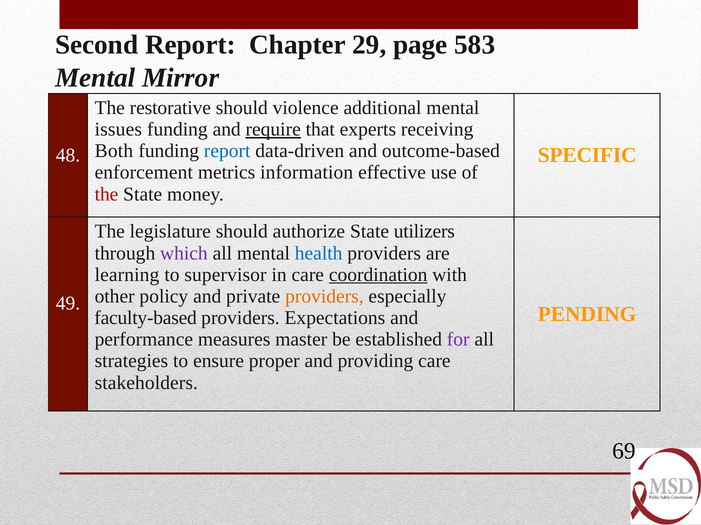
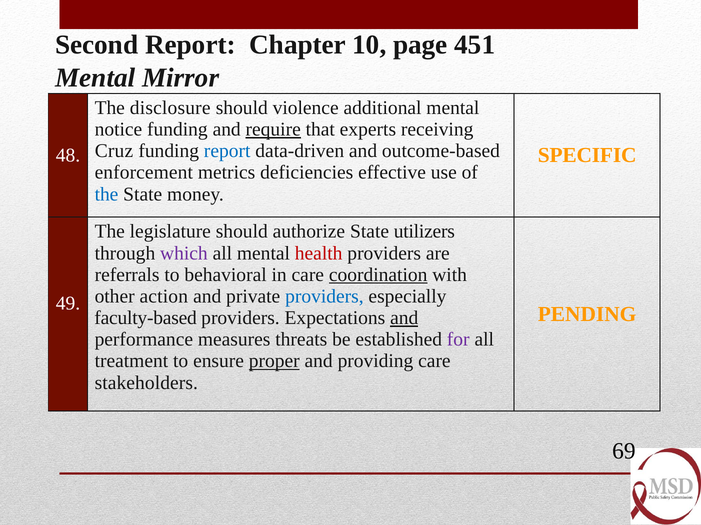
29: 29 -> 10 (369, 45)
583: 583 -> 451 (475, 45)
restorative: restorative -> disclosure (170, 108)
issues: issues -> notice (118, 130)
Both: Both -> Cruz (114, 151)
information: information -> deficiencies (307, 173)
the colour: red -> blue (106, 194)
health colour: blue -> red (319, 253)
learning: learning -> referrals (127, 275)
supervisor: supervisor -> behavioral (226, 275)
policy: policy -> action (164, 297)
providers colour: orange -> blue (324, 297)
and underline: none -> present (404, 318)
master: master -> threats (301, 340)
strategies: strategies -> treatment (131, 362)
proper underline: none -> present (274, 362)
